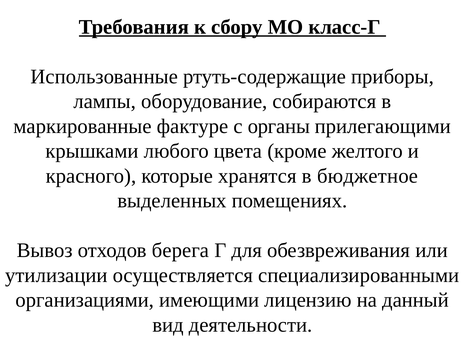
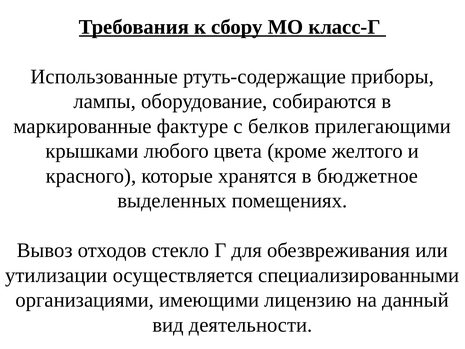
органы: органы -> белков (279, 126)
берега: берега -> стекло (181, 250)
